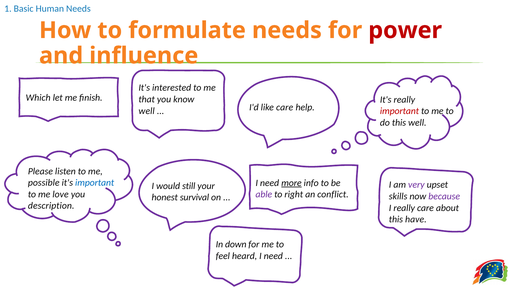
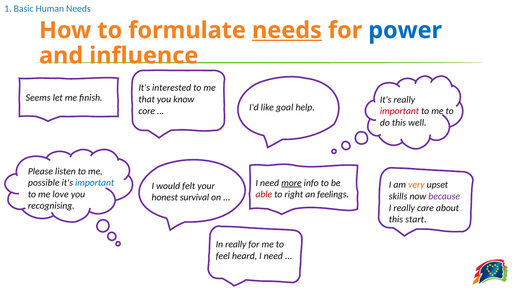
needs underline: none -> present (287, 30)
power colour: red -> blue (405, 30)
Which: Which -> Seems (38, 98)
well: well -> core (147, 111)
like care: care -> goal (285, 107)
very colour: purple -> orange (416, 185)
still: still -> felt (189, 186)
able colour: purple -> red (264, 194)
conflict: conflict -> feelings (333, 194)
description: description -> recognising (51, 206)
have: have -> start (416, 219)
In down: down -> really (236, 244)
